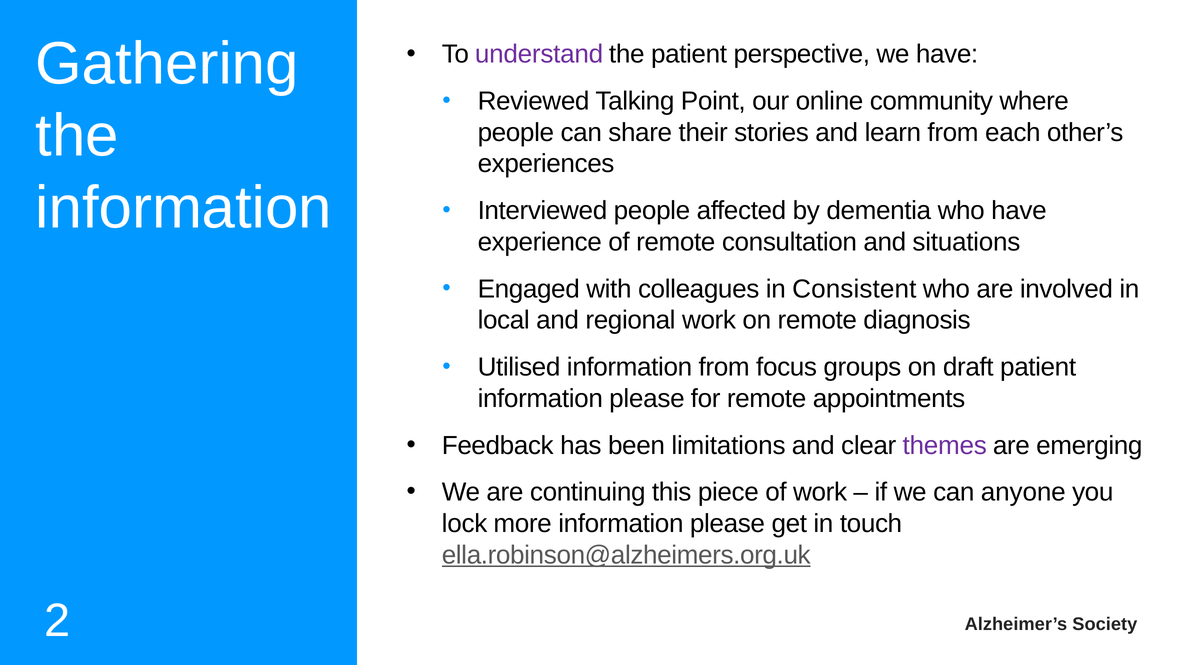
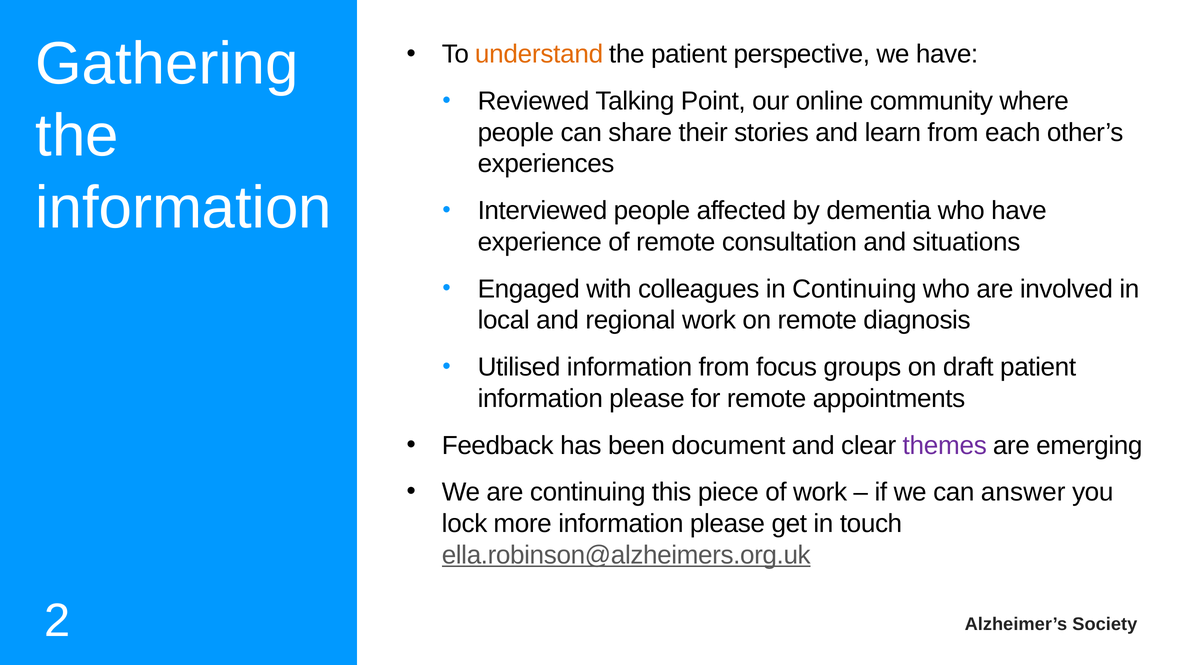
understand colour: purple -> orange (539, 54)
in Consistent: Consistent -> Continuing (854, 289)
limitations: limitations -> document (728, 446)
anyone: anyone -> answer (1023, 493)
